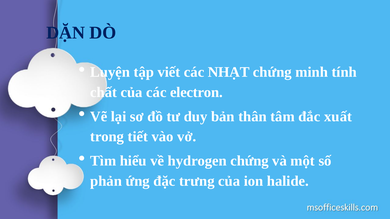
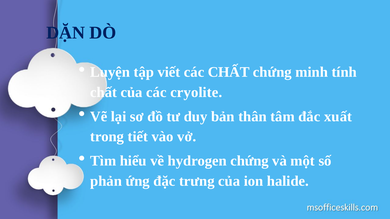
các NHẠT: NHẠT -> CHẤT (229, 72)
electron: electron -> cryolite (196, 92)
